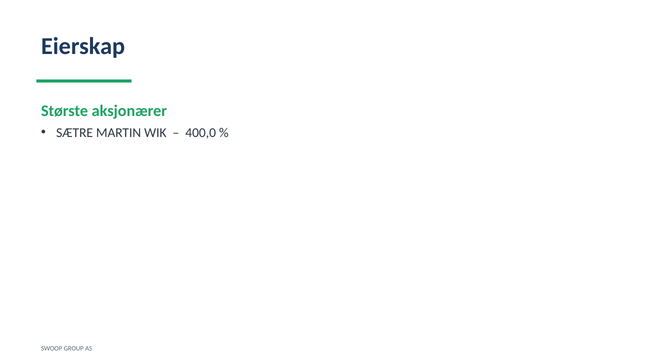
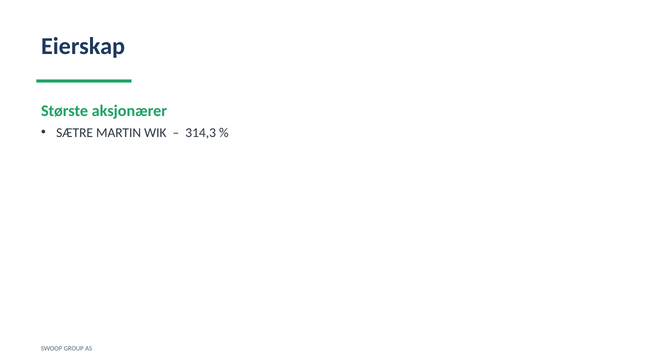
400,0: 400,0 -> 314,3 (201, 133)
